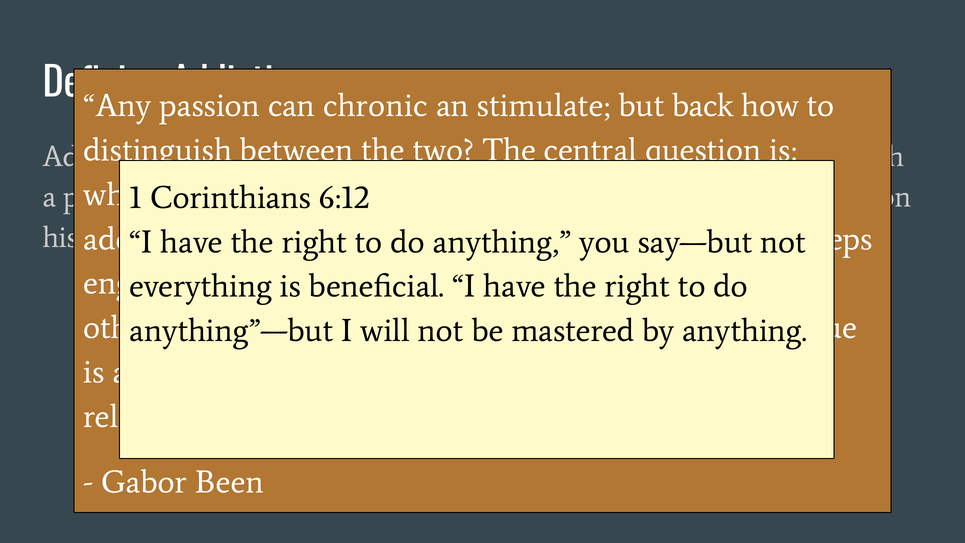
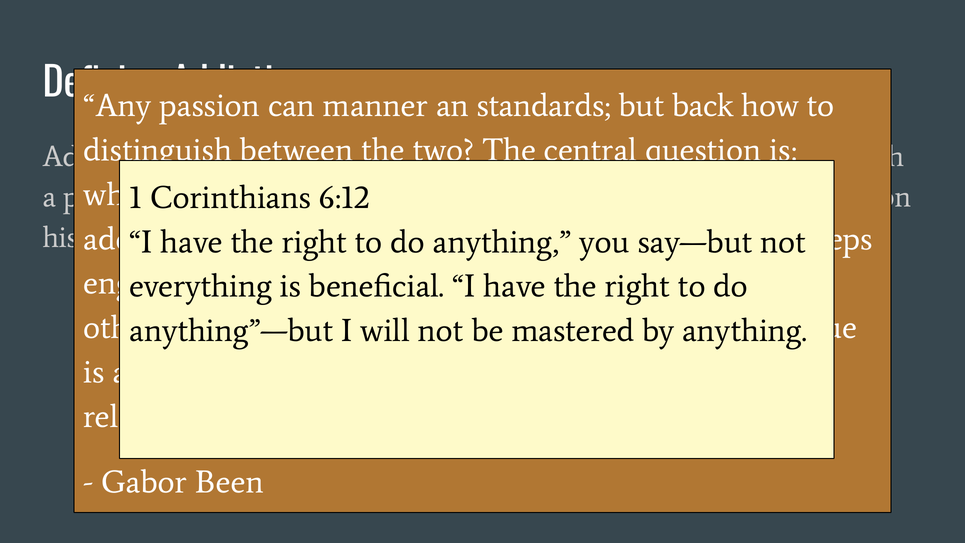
chronic: chronic -> manner (375, 106)
stimulate: stimulate -> standards (544, 106)
